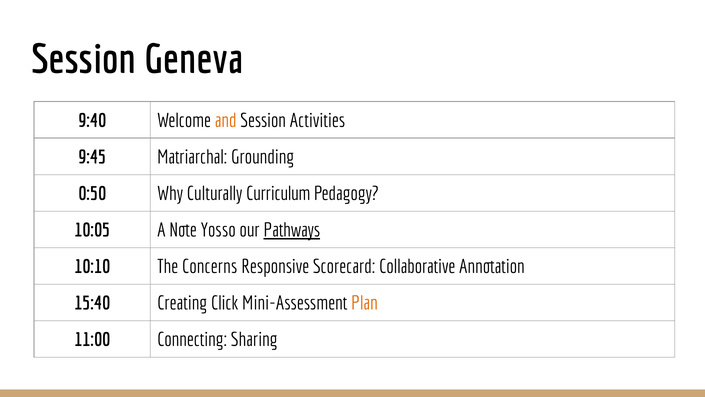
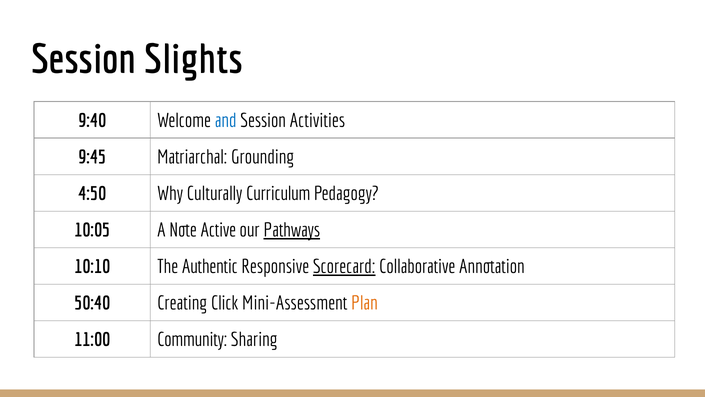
Geneva: Geneva -> Slights (194, 60)
and colour: orange -> blue (226, 120)
0:50: 0:50 -> 4:50 (92, 194)
Yosso: Yosso -> Active (218, 230)
Concerns: Concerns -> Authentic (210, 267)
Scorecard underline: none -> present (344, 267)
15:40: 15:40 -> 50:40 (92, 303)
Connecting: Connecting -> Community (192, 340)
